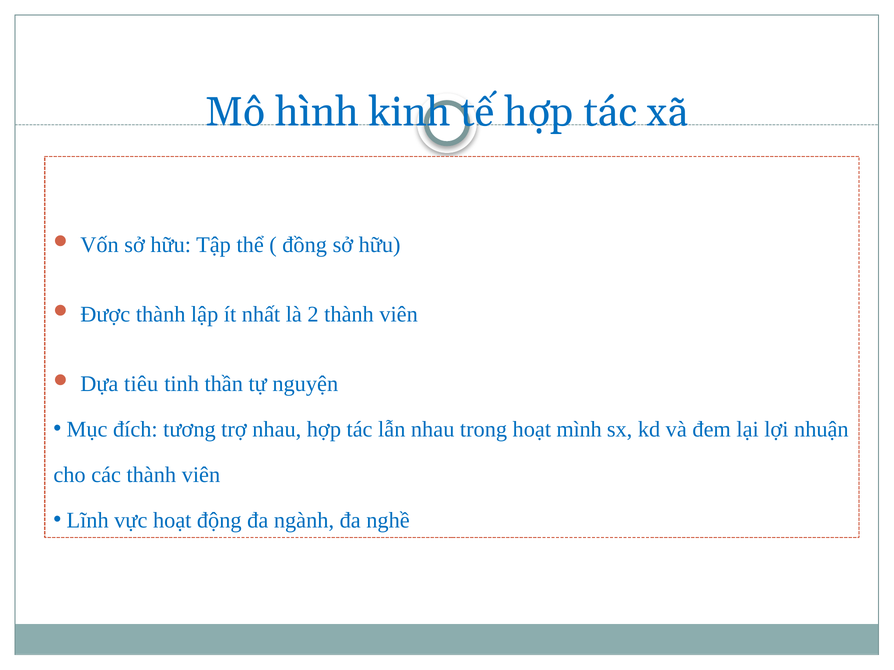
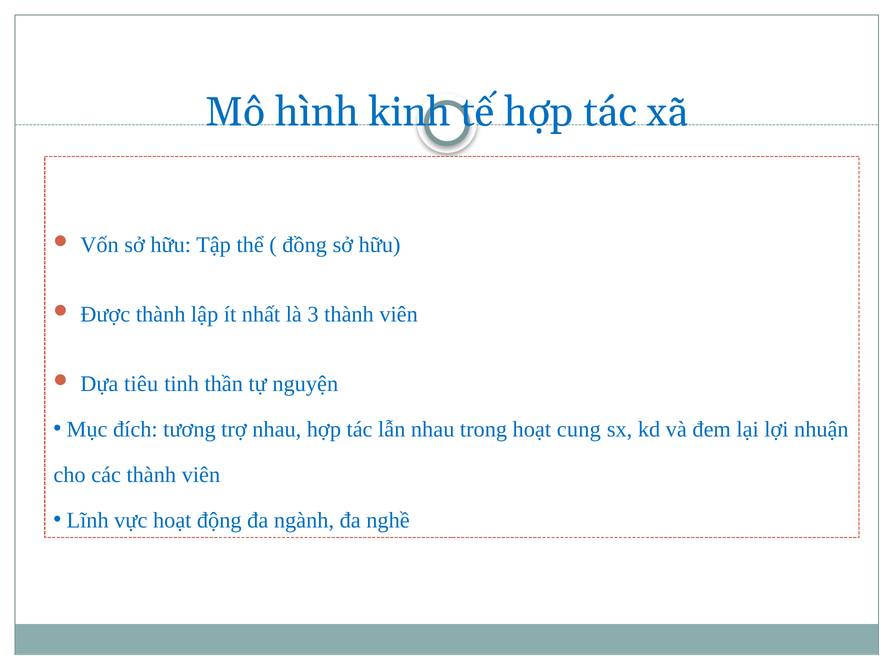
2: 2 -> 3 (313, 315)
mình: mình -> cung (579, 430)
